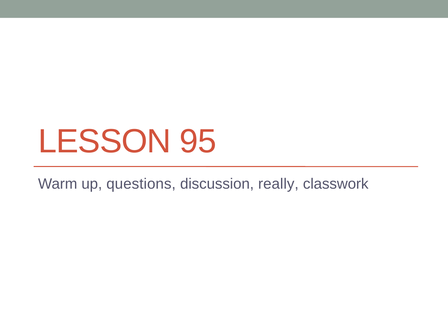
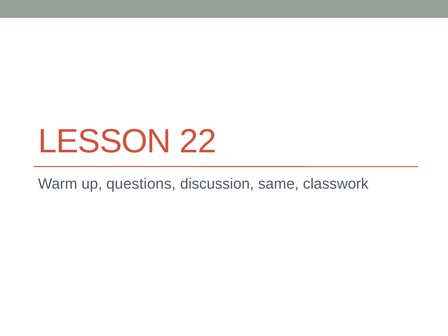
95: 95 -> 22 (198, 142)
really: really -> same (278, 184)
